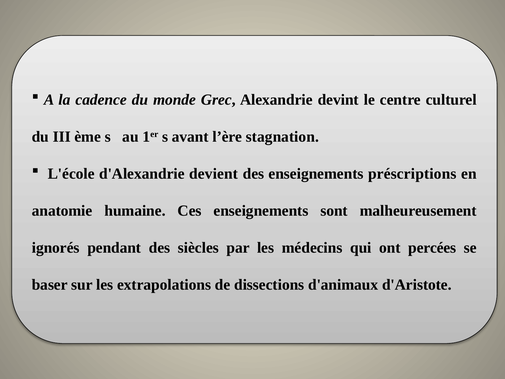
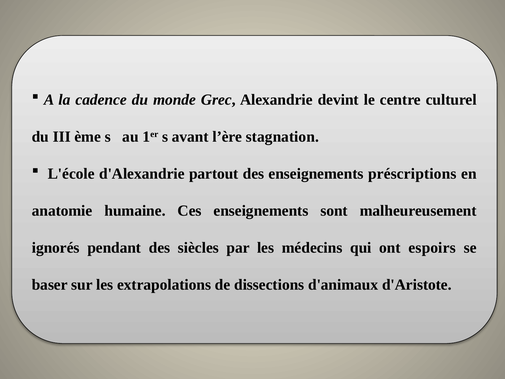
devient: devient -> partout (214, 174)
percées: percées -> espoirs (432, 248)
